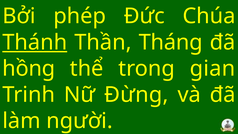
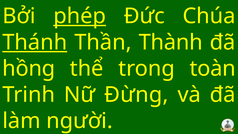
phép underline: none -> present (80, 16)
Tháng: Tháng -> Thành (171, 42)
gian: gian -> toàn (213, 68)
